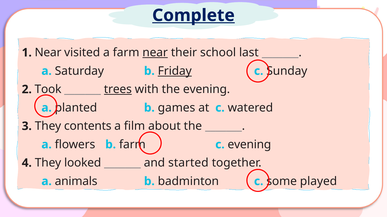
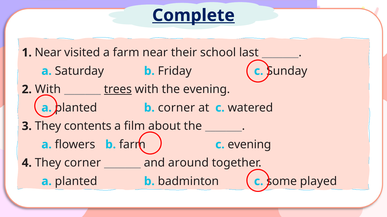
near underline: present -> none (155, 53)
Friday underline: present -> none (175, 71)
2 Took: Took -> With (48, 90)
b games: games -> corner (176, 108)
They looked: looked -> corner (83, 163)
started: started -> around (188, 163)
animals: animals -> planted (76, 182)
